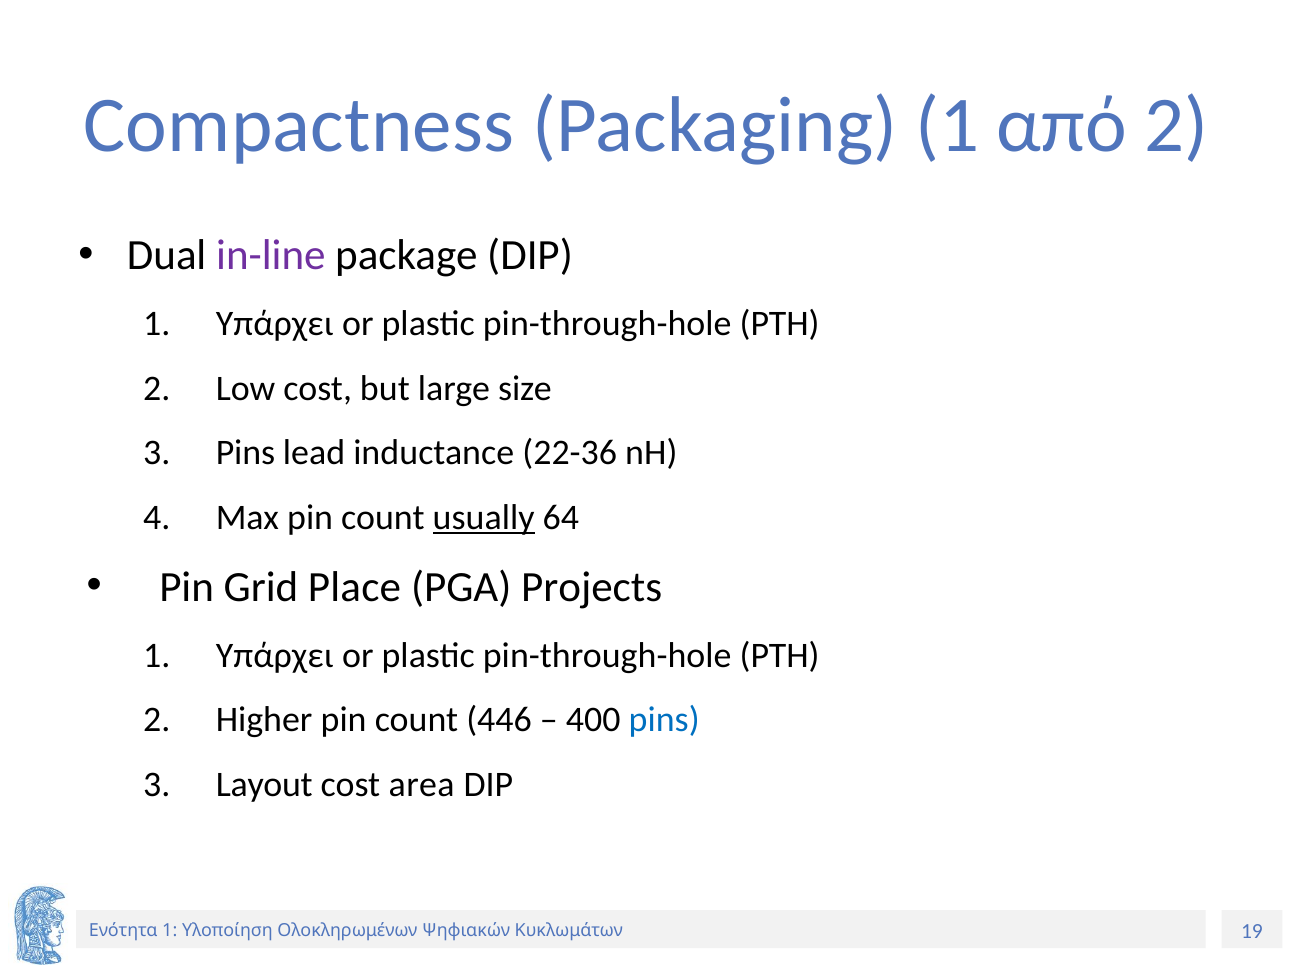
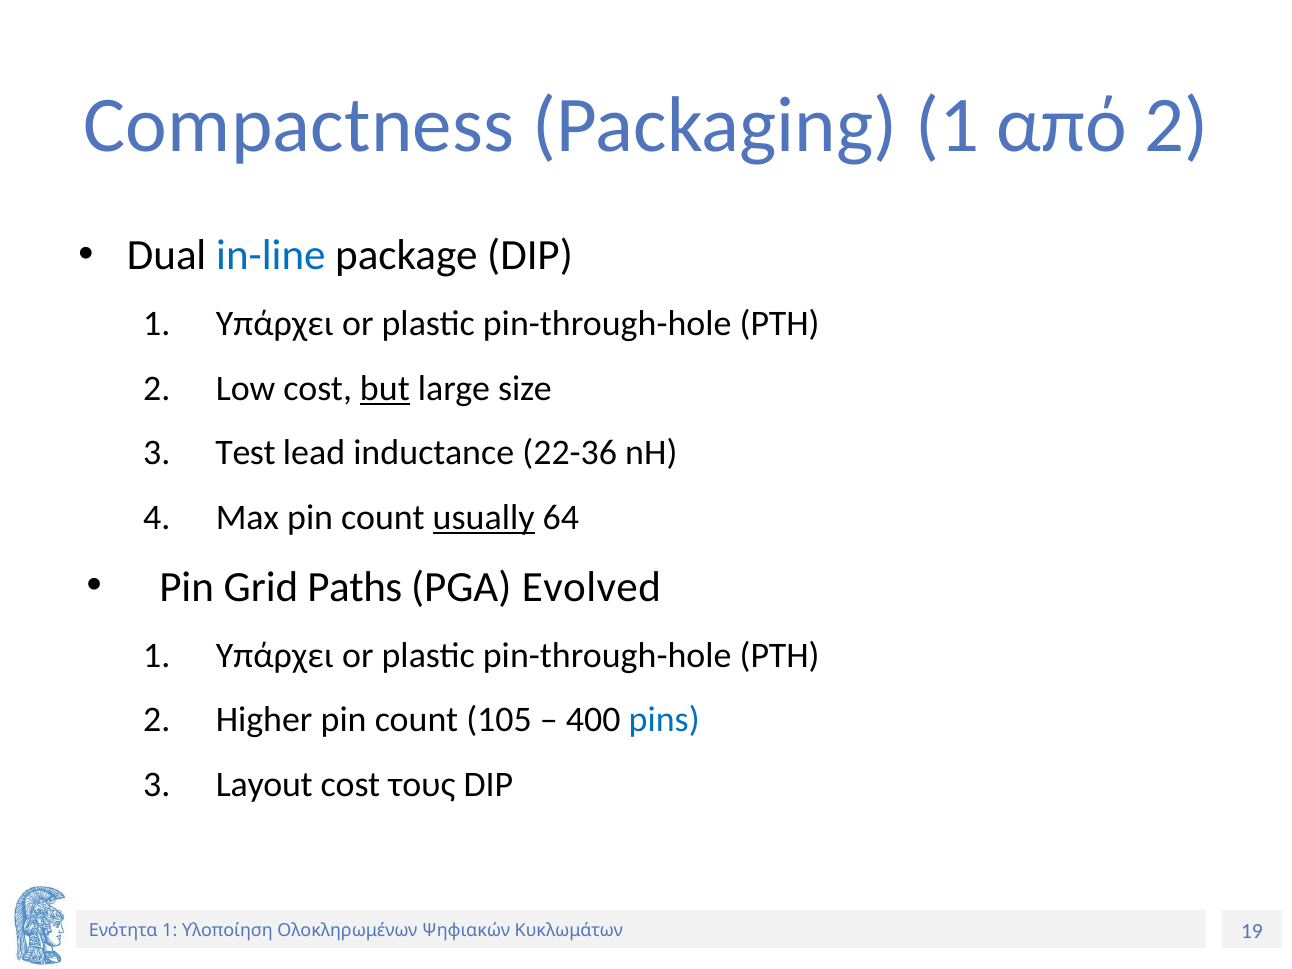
in-line colour: purple -> blue (271, 255)
but underline: none -> present (385, 388)
Pins: Pins -> Test (246, 453)
Place: Place -> Paths (355, 587)
Projects: Projects -> Evolved (591, 587)
446: 446 -> 105 (499, 720)
area: area -> τους (422, 784)
